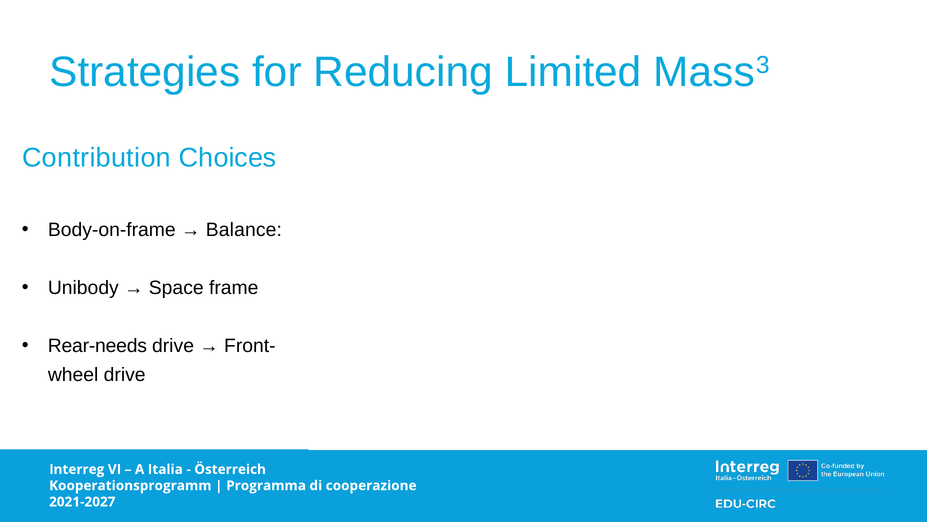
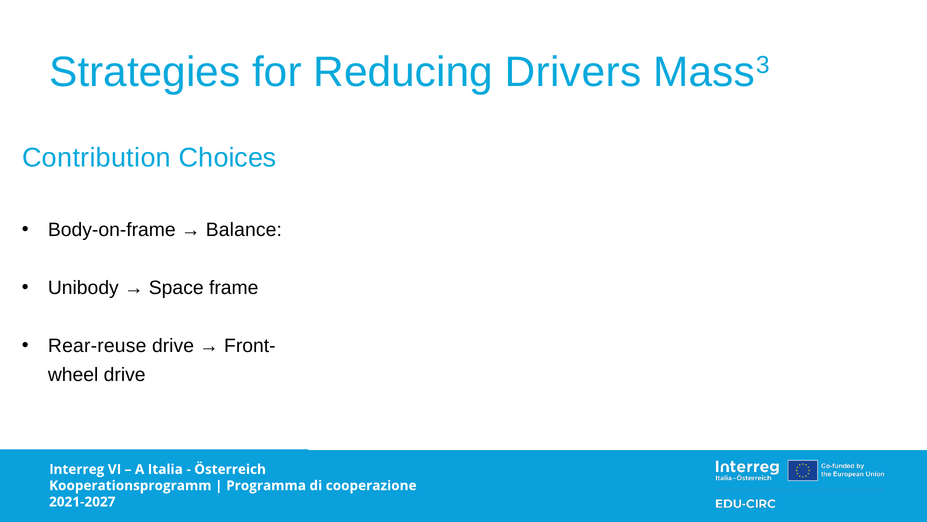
Limited: Limited -> Drivers (573, 72)
Rear-needs: Rear-needs -> Rear-reuse (97, 346)
